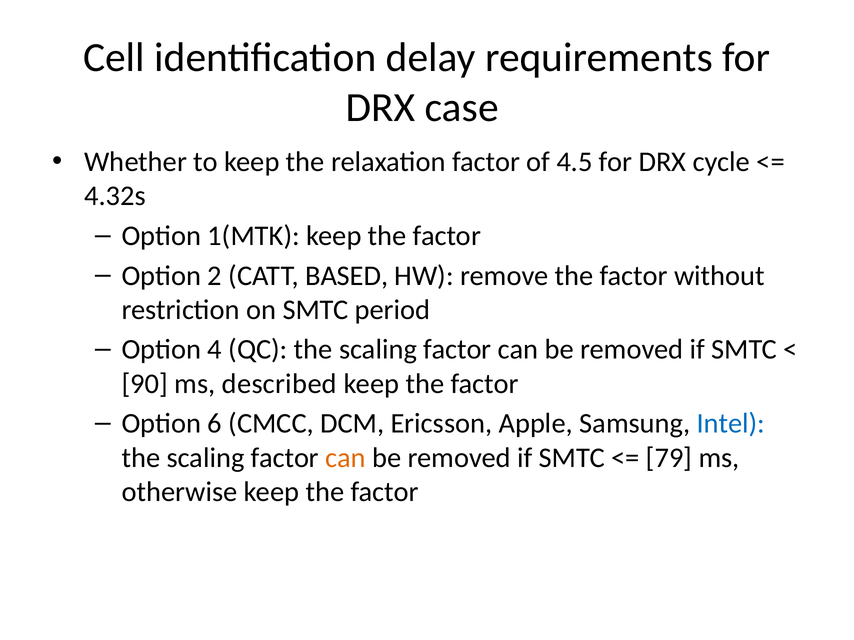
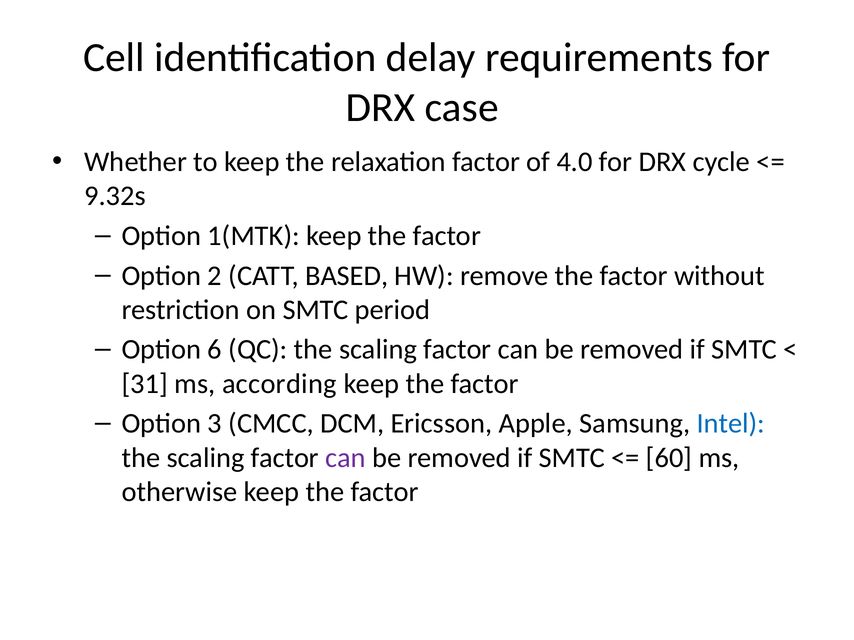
4.5: 4.5 -> 4.0 (575, 162)
4.32s: 4.32s -> 9.32s (115, 196)
4: 4 -> 6 (215, 350)
90: 90 -> 31 (145, 384)
described: described -> according (279, 384)
6: 6 -> 3 (215, 424)
can colour: orange -> purple (346, 458)
79: 79 -> 60 (669, 458)
